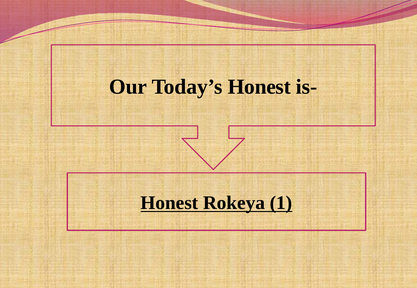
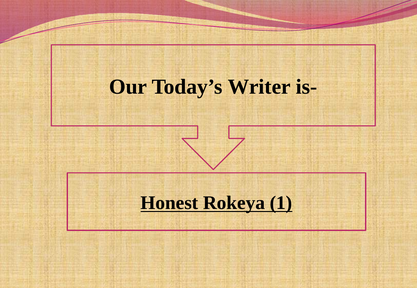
Today’s Honest: Honest -> Writer (259, 87)
